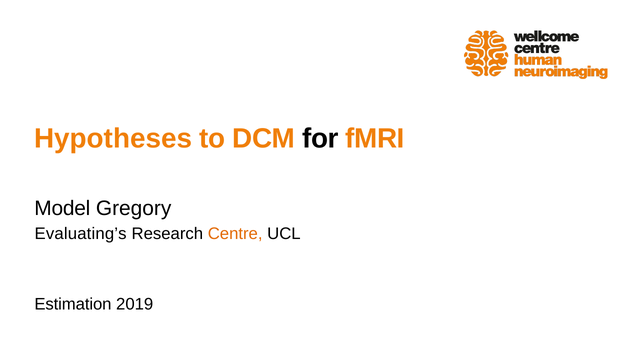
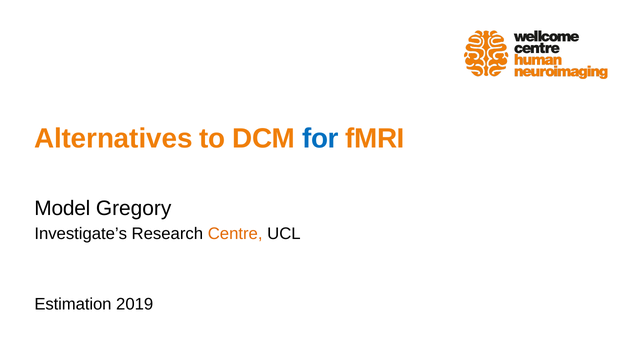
Hypotheses: Hypotheses -> Alternatives (113, 138)
for colour: black -> blue (320, 138)
Evaluating’s: Evaluating’s -> Investigate’s (81, 234)
